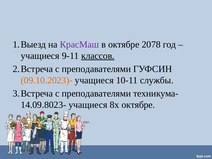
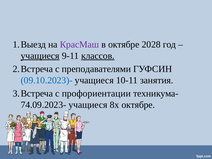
2078: 2078 -> 2028 (151, 44)
учащиеся underline: none -> present (40, 56)
09.10.2023)- colour: orange -> blue (47, 80)
службы: службы -> занятия (157, 80)
преподавателями: преподавателями -> профориентации (96, 93)
14.09.8023-: 14.09.8023- -> 74.09.2023- (43, 105)
